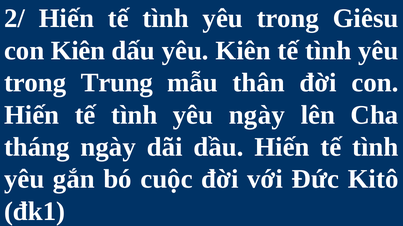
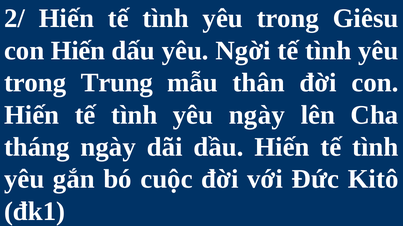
Kiên: Kiên -> Hiến (78, 51)
yêu Kiên: Kiên -> Ngời (243, 51)
